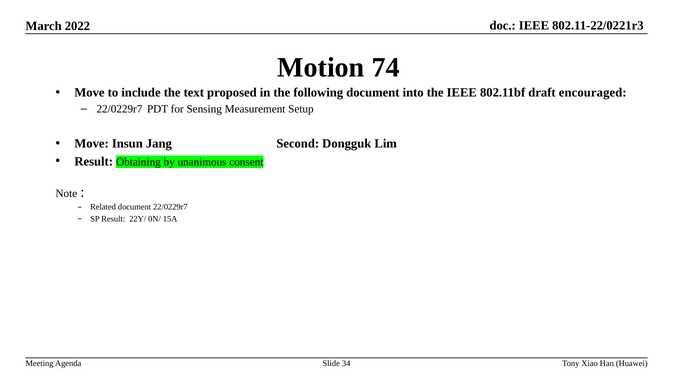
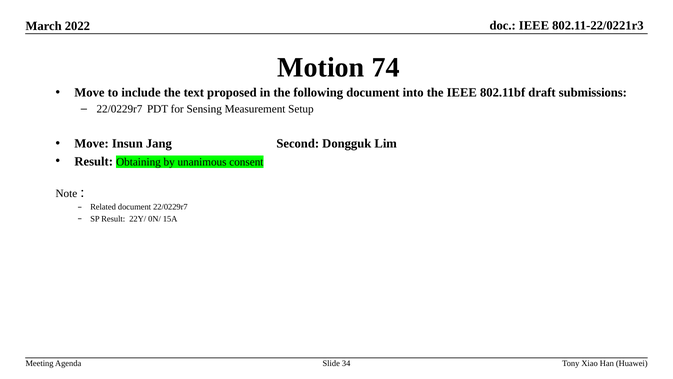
encouraged: encouraged -> submissions (593, 93)
